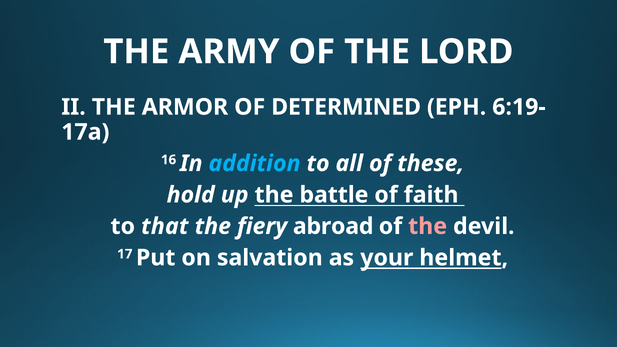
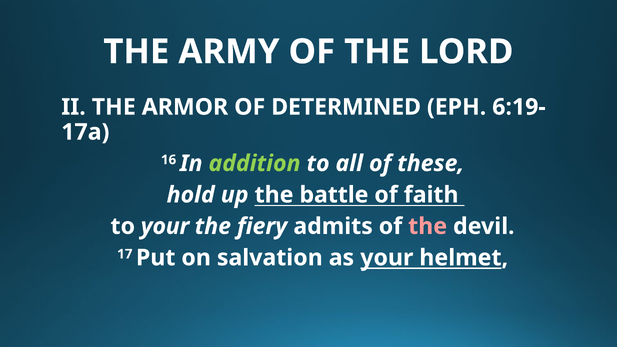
addition colour: light blue -> light green (255, 163)
to that: that -> your (165, 226)
abroad: abroad -> admits (333, 226)
